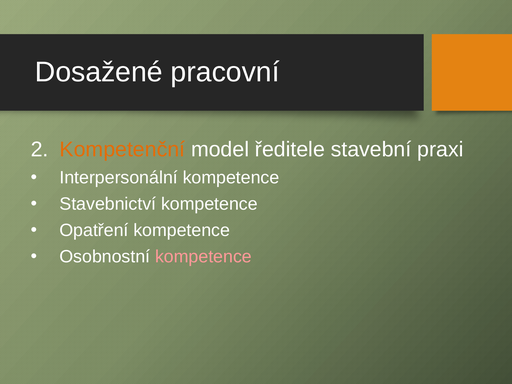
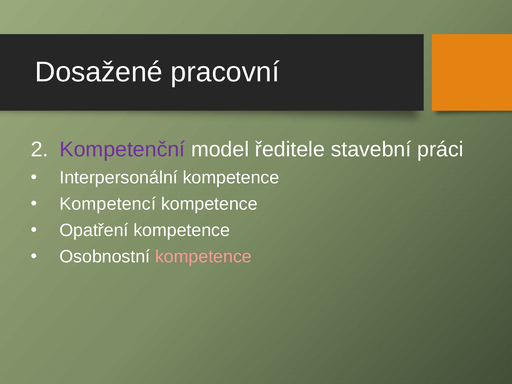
Kompetenční colour: orange -> purple (122, 150)
praxi: praxi -> práci (440, 150)
Stavebnictví: Stavebnictví -> Kompetencí (108, 204)
